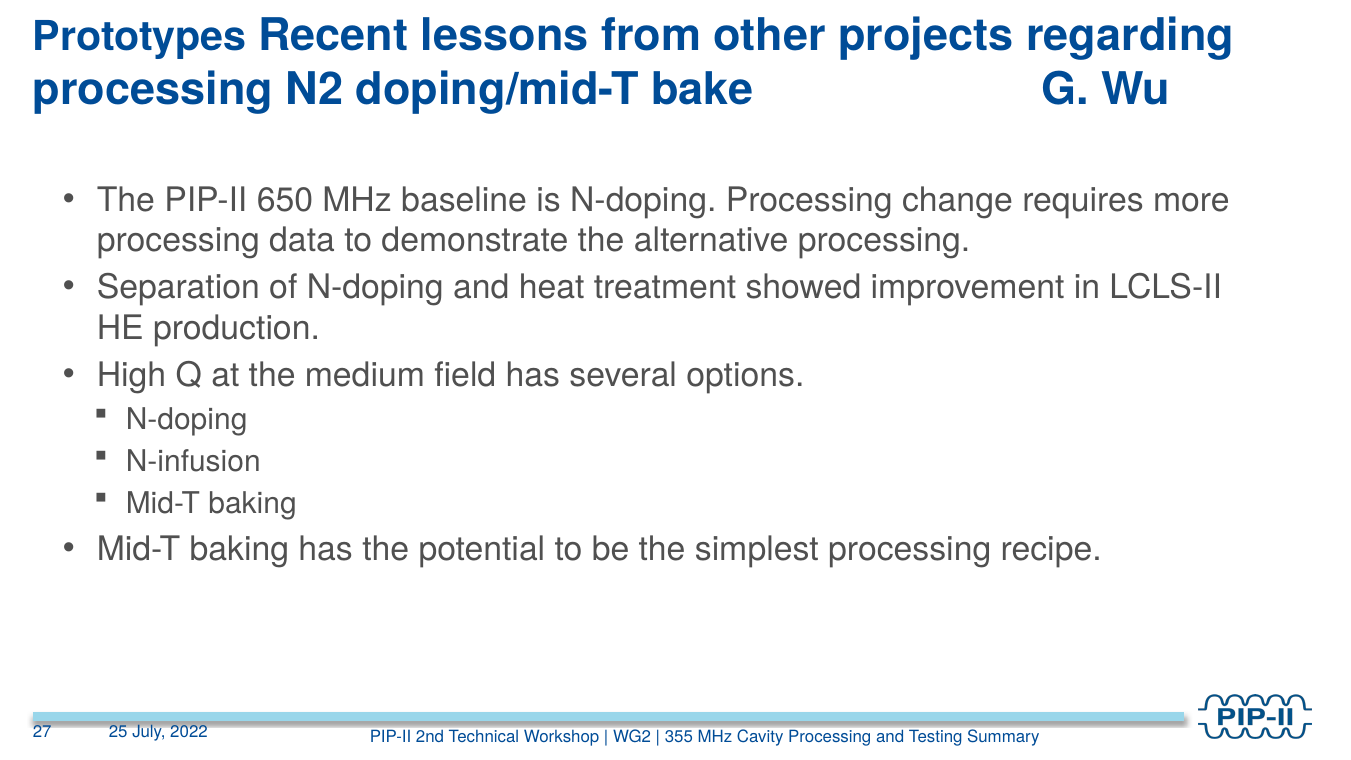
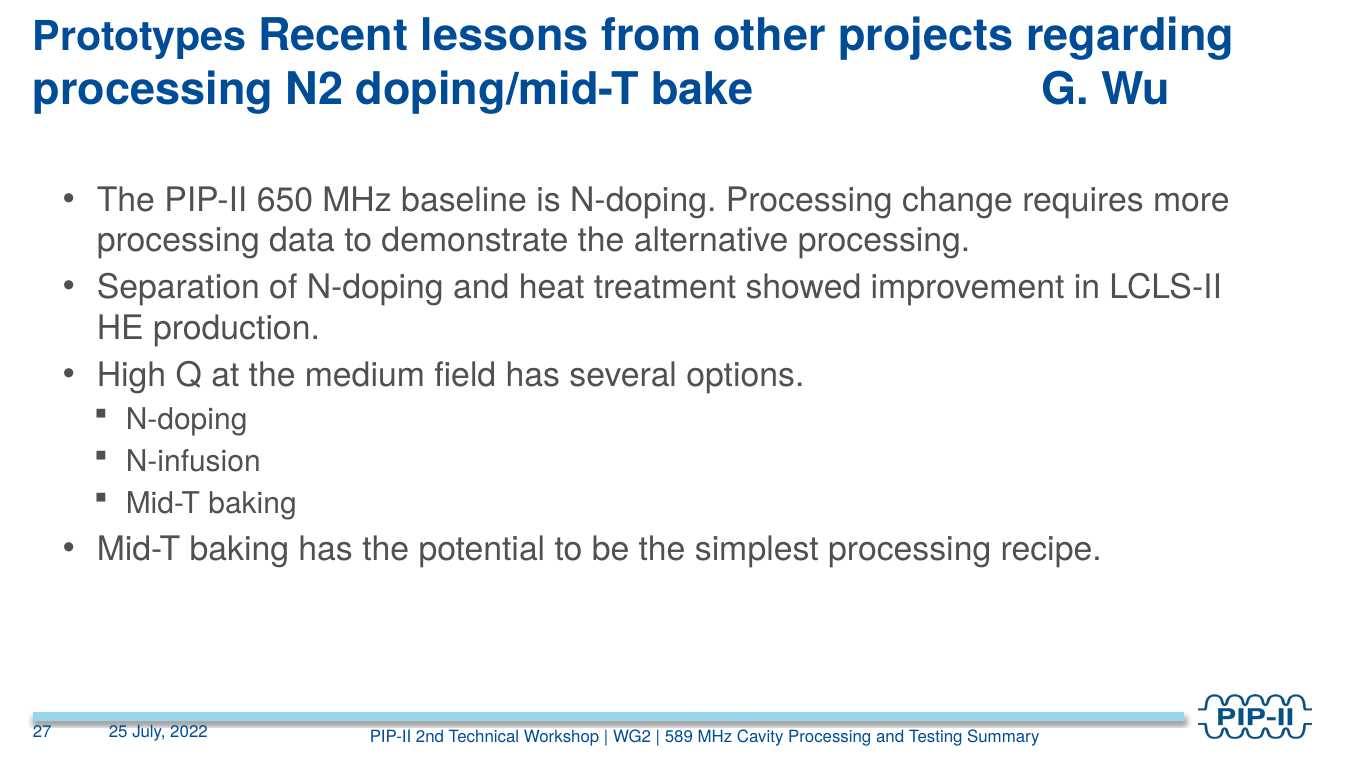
355: 355 -> 589 (679, 737)
